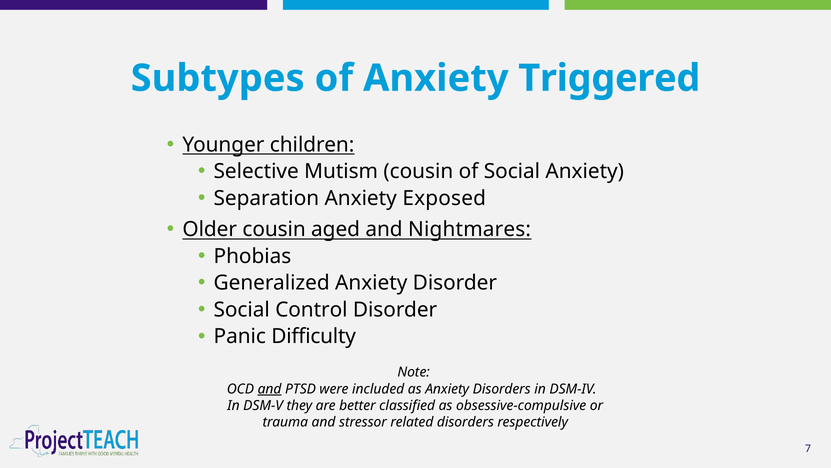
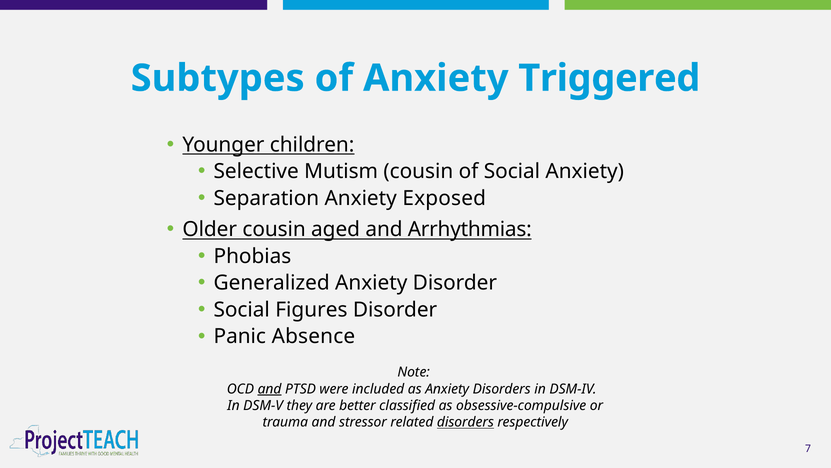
Nightmares: Nightmares -> Arrhythmias (470, 229)
Control: Control -> Figures (311, 309)
Difficulty: Difficulty -> Absence (313, 336)
disorders underline: none -> present (465, 422)
